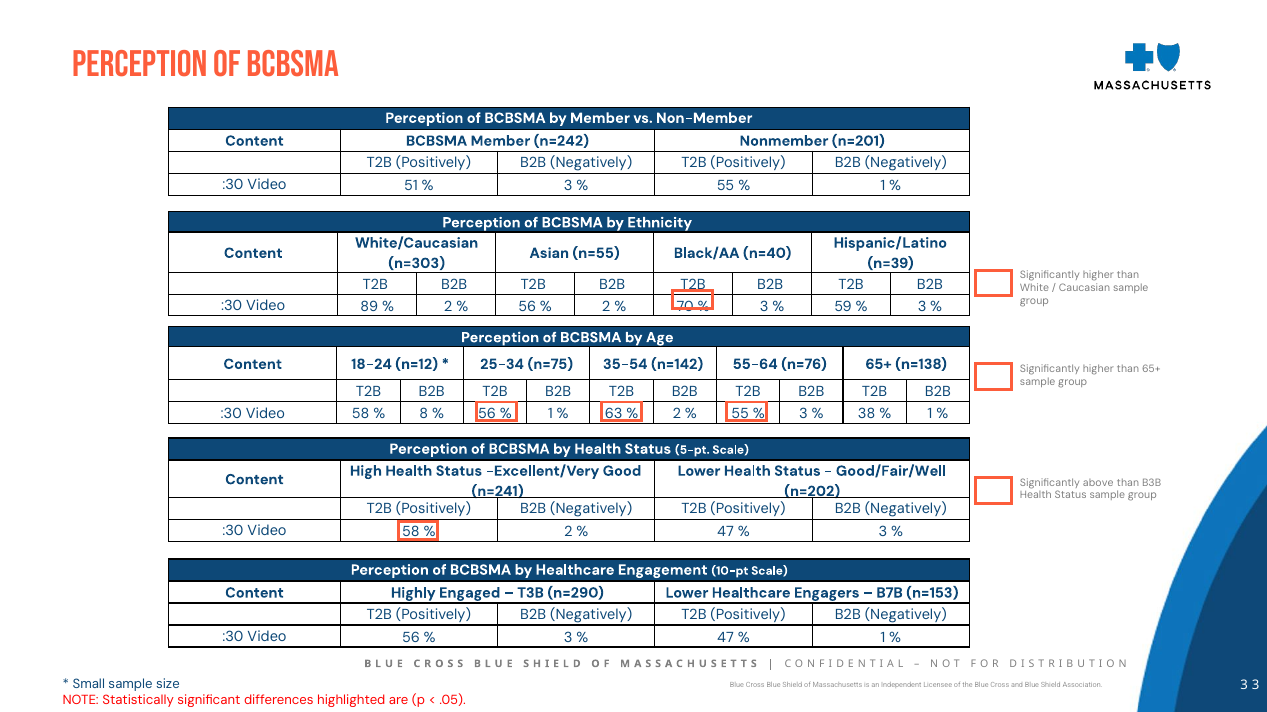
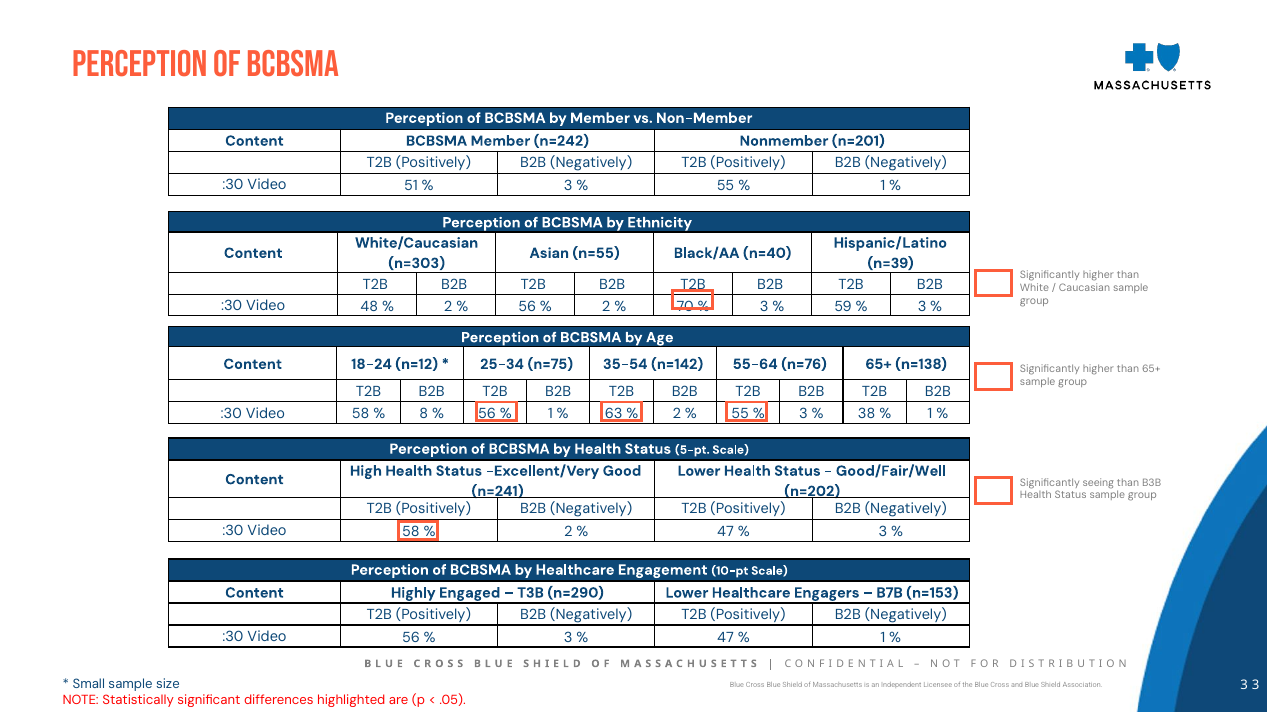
89: 89 -> 48 (369, 307)
above: above -> seeing (1098, 483)
